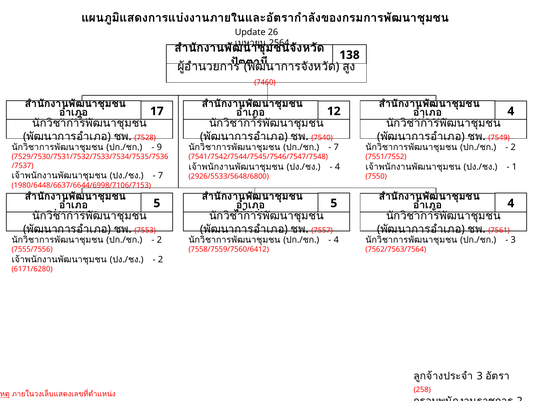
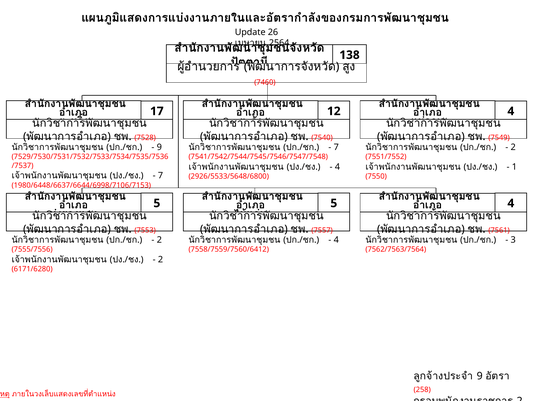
3: 3 -> 9 (480, 376)
